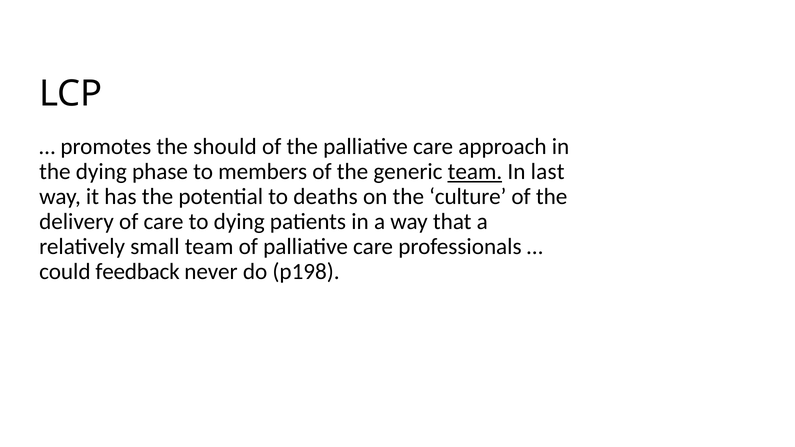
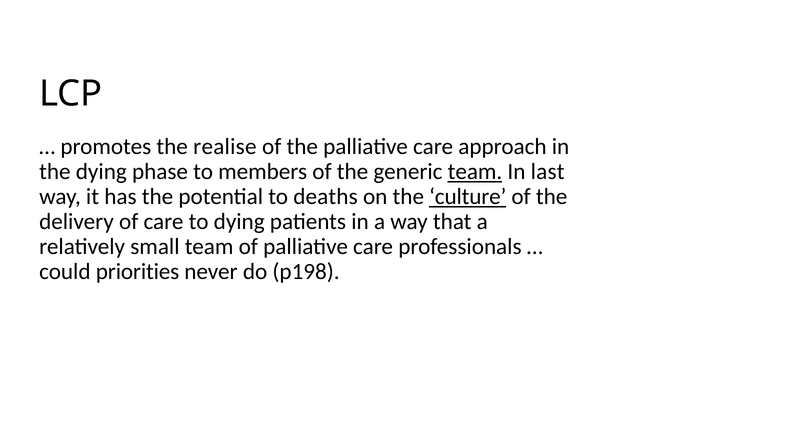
should: should -> realise (225, 147)
culture underline: none -> present (468, 197)
feedback: feedback -> priorities (138, 272)
